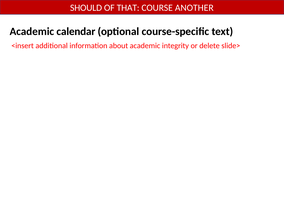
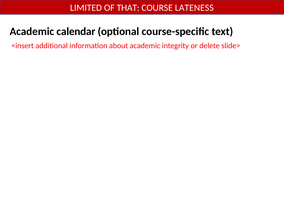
SHOULD: SHOULD -> LIMITED (86, 8)
ANOTHER: ANOTHER -> LATENESS (194, 8)
